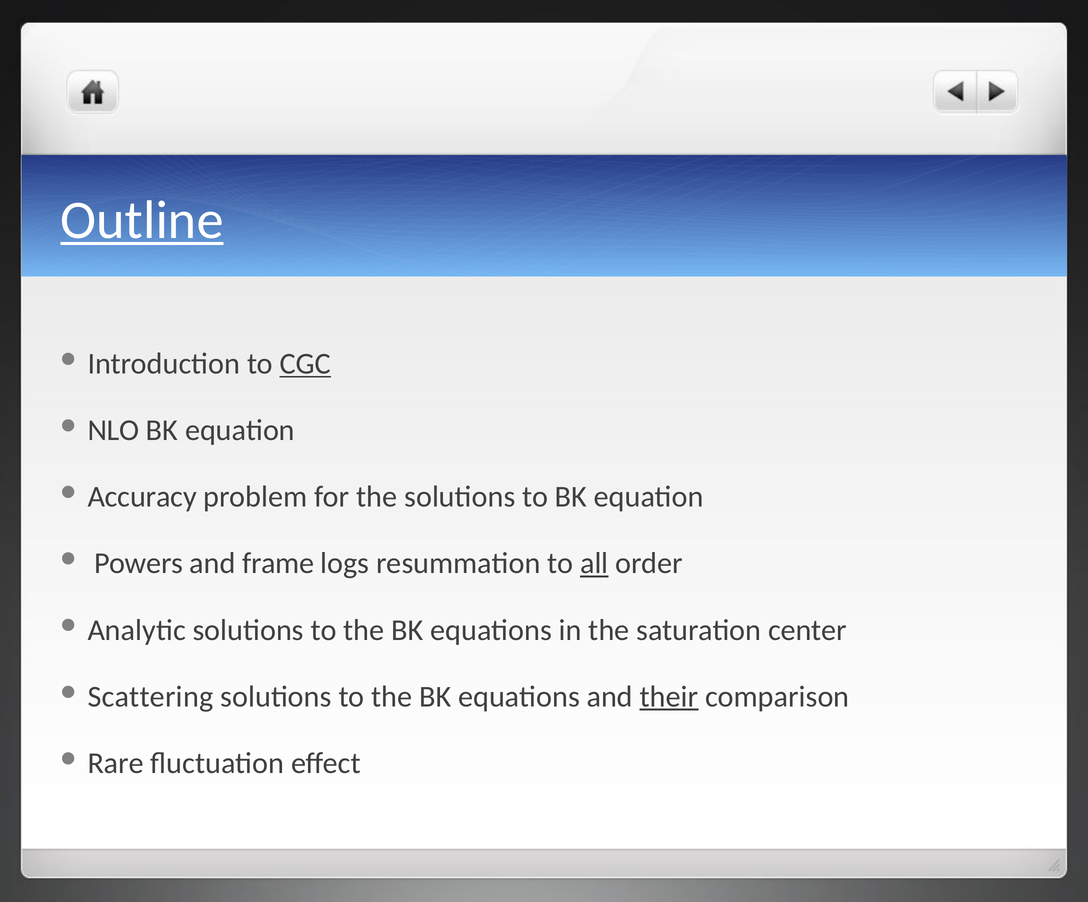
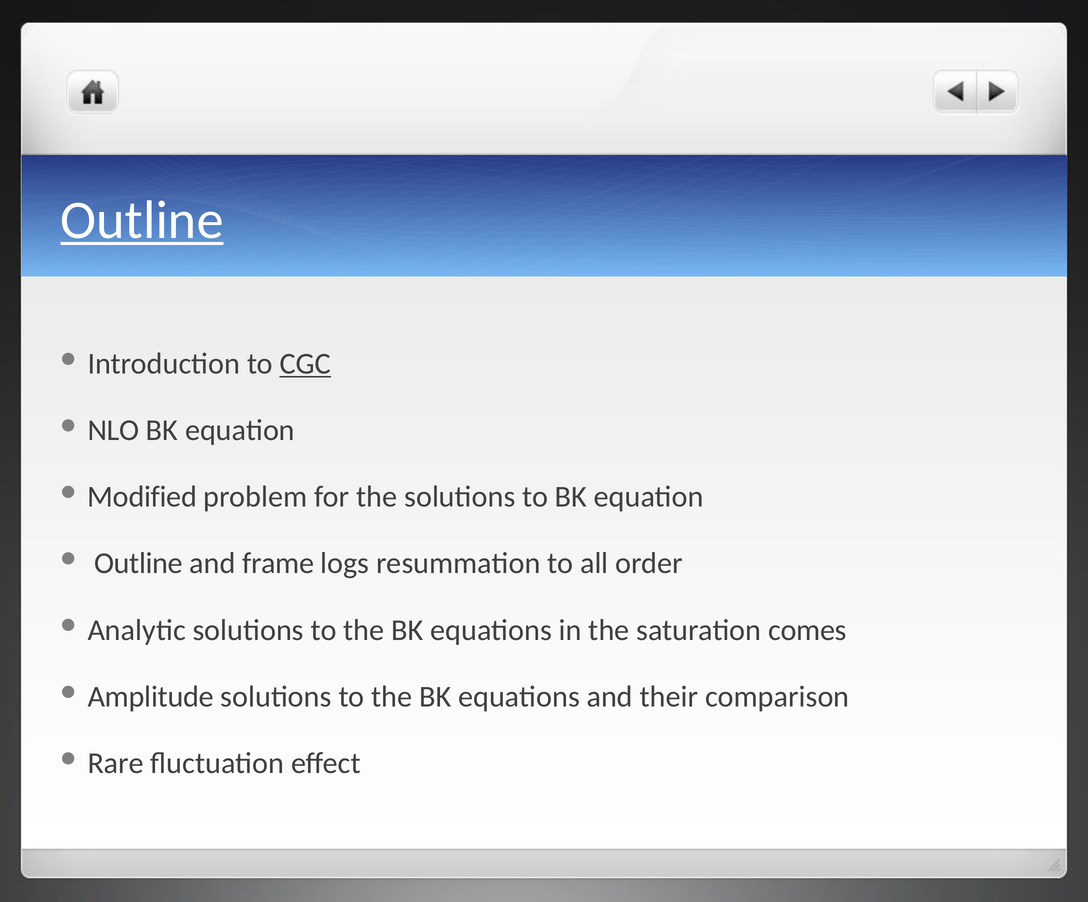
Accuracy: Accuracy -> Modified (142, 497)
Powers: Powers -> Outline (139, 563)
all underline: present -> none (594, 563)
center: center -> comes (807, 630)
Scattering: Scattering -> Amplitude (151, 697)
their underline: present -> none (669, 697)
